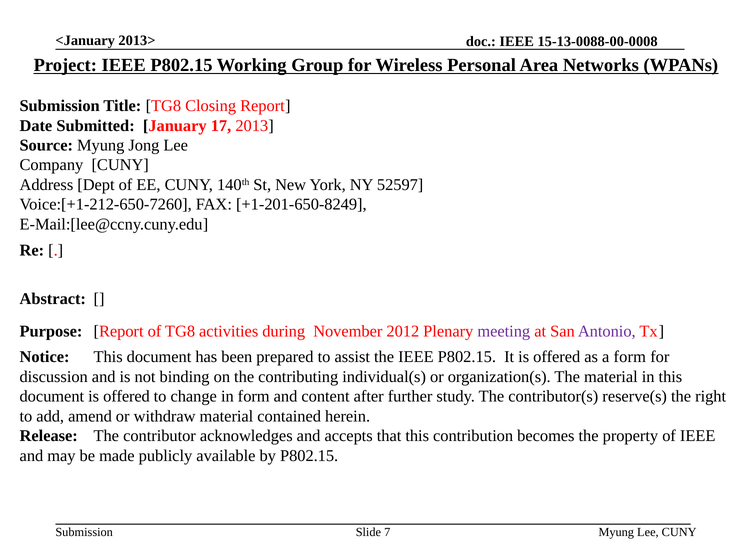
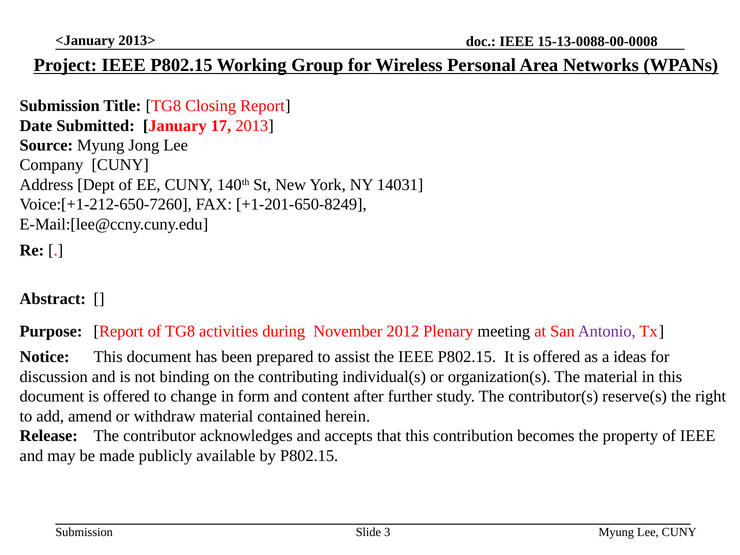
52597: 52597 -> 14031 (400, 185)
meeting colour: purple -> black (504, 331)
a form: form -> ideas (630, 357)
7: 7 -> 3 (387, 532)
